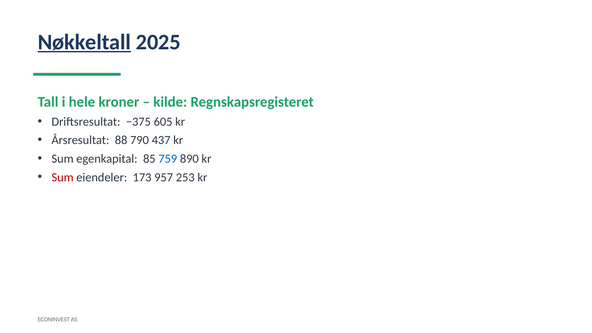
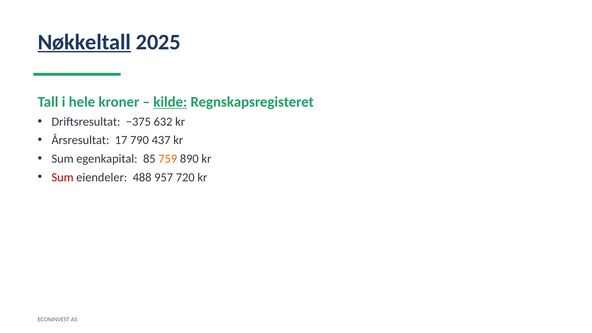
kilde underline: none -> present (170, 102)
605: 605 -> 632 (163, 122)
88: 88 -> 17 (121, 140)
759 colour: blue -> orange (168, 159)
173: 173 -> 488 (142, 177)
253: 253 -> 720 (185, 177)
